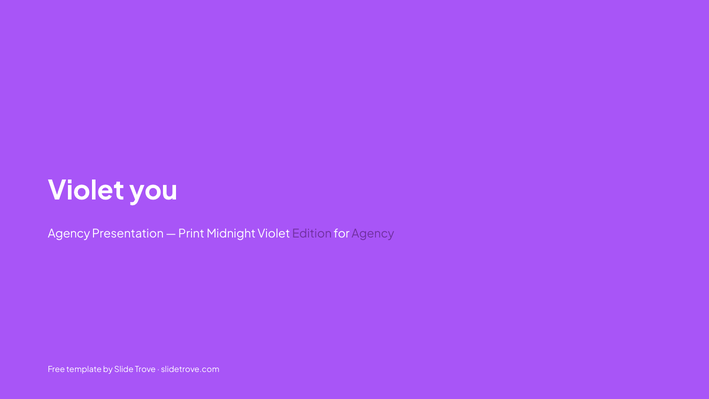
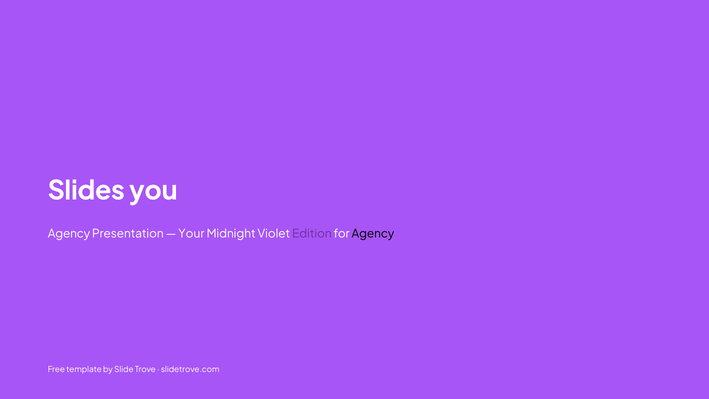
Violet: Violet -> Slides (86, 191)
Print: Print -> Your (191, 234)
Agency colour: purple -> black (373, 234)
